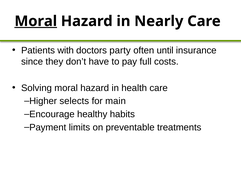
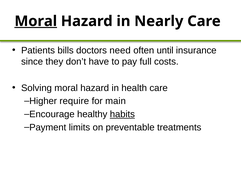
with: with -> bills (66, 50)
party: party -> need (120, 50)
selects: selects -> require (74, 101)
habits underline: none -> present (122, 114)
